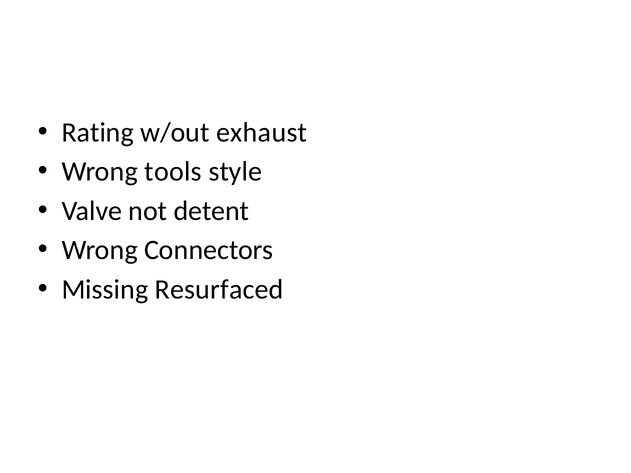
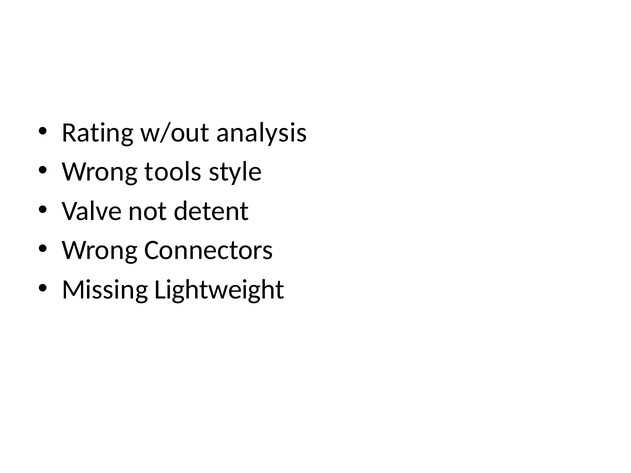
exhaust: exhaust -> analysis (262, 132)
Resurfaced: Resurfaced -> Lightweight (219, 289)
